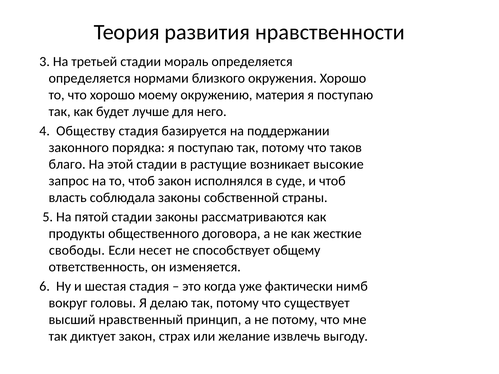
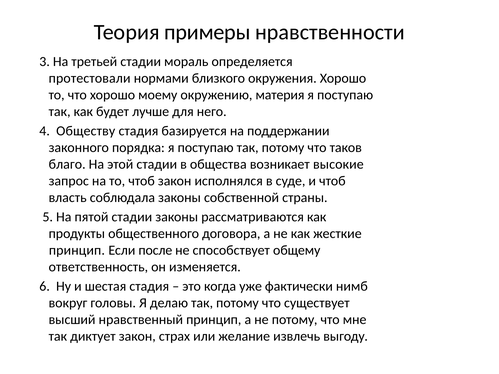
развития: развития -> примеры (207, 32)
определяется: определяется -> протестовали (90, 78)
растущие: растущие -> общества (218, 164)
свободы: свободы -> принцип (77, 251)
несет: несет -> после (155, 251)
